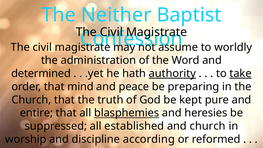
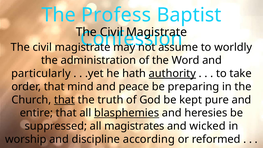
Neither: Neither -> Profess (116, 15)
determined: determined -> particularly (41, 73)
take underline: present -> none (241, 73)
that underline: none -> present (64, 100)
established: established -> magistrates (134, 126)
and church: church -> wicked (208, 126)
